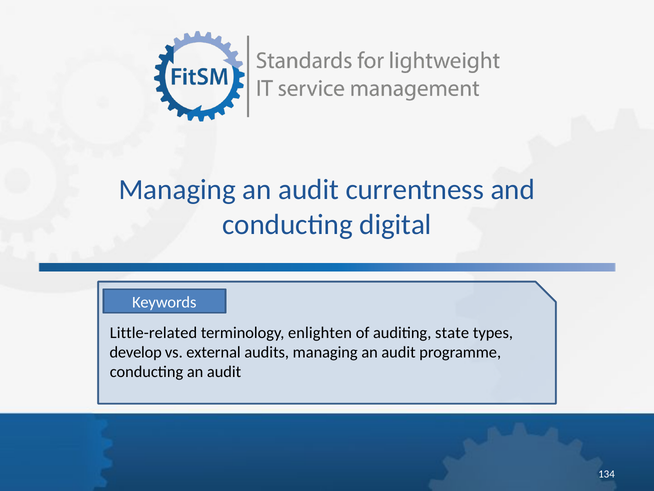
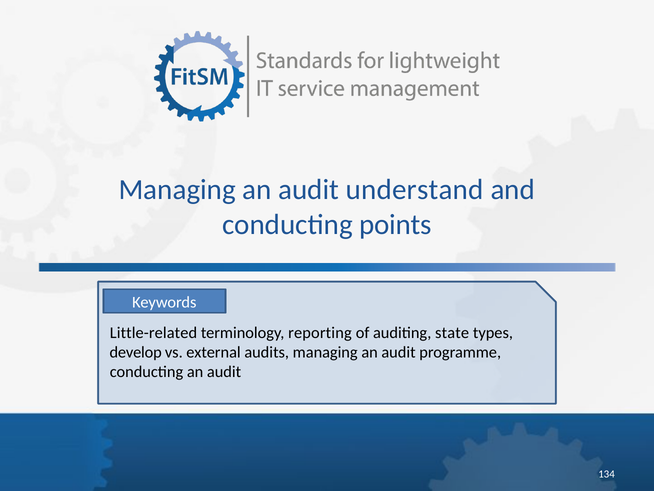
currentness: currentness -> understand (415, 189)
digital: digital -> points (396, 224)
enlighten: enlighten -> reporting (320, 332)
